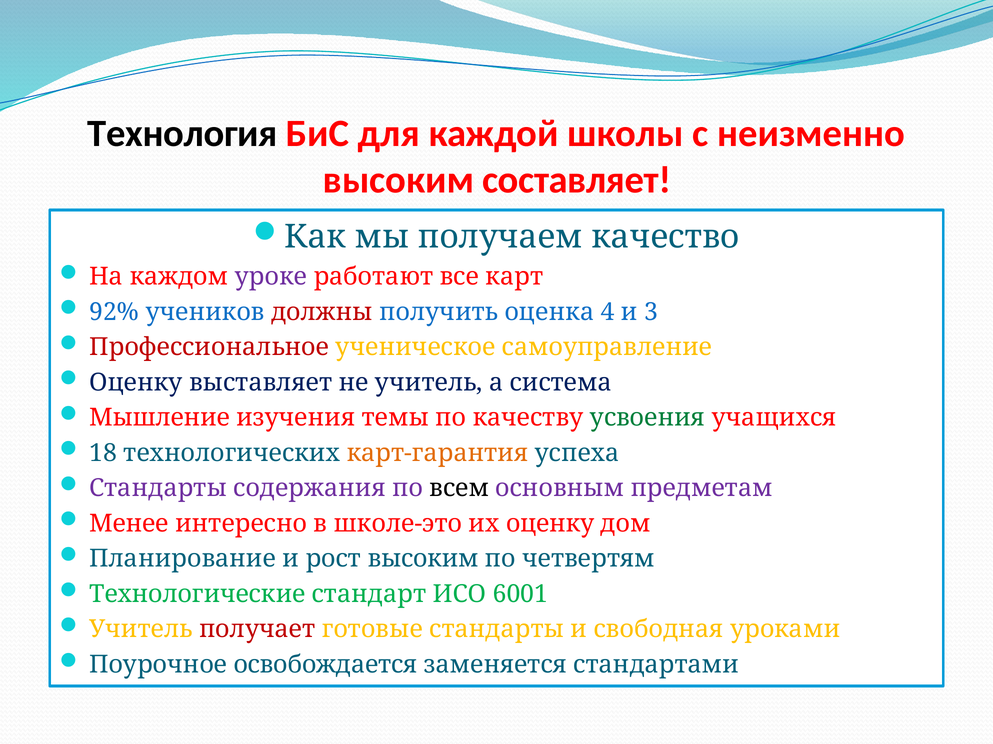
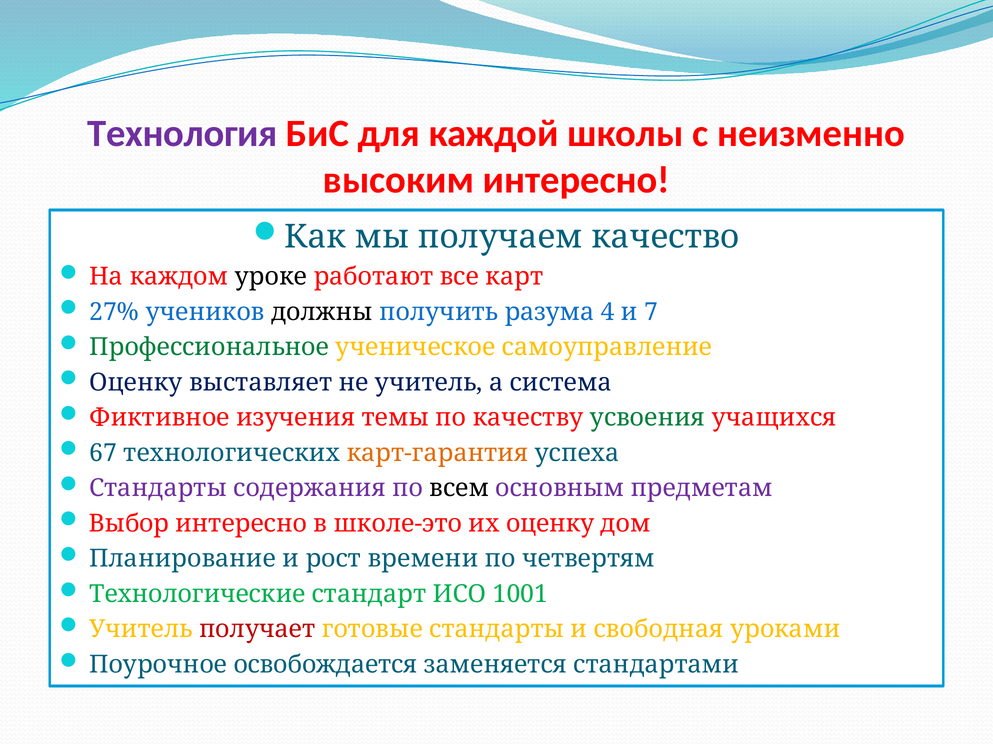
Технология colour: black -> purple (183, 134)
высоким составляет: составляет -> интересно (576, 180)
уроке colour: purple -> black (271, 277)
92%: 92% -> 27% (114, 312)
должны colour: red -> black (322, 312)
оценка: оценка -> разума (549, 312)
3: 3 -> 7 (651, 312)
Профессиональное colour: red -> green (209, 348)
Мышление: Мышление -> Фиктивное (159, 418)
18: 18 -> 67 (103, 453)
Менее: Менее -> Выбор (129, 524)
рост высоким: высоким -> времени (423, 559)
6001: 6001 -> 1001 (520, 595)
